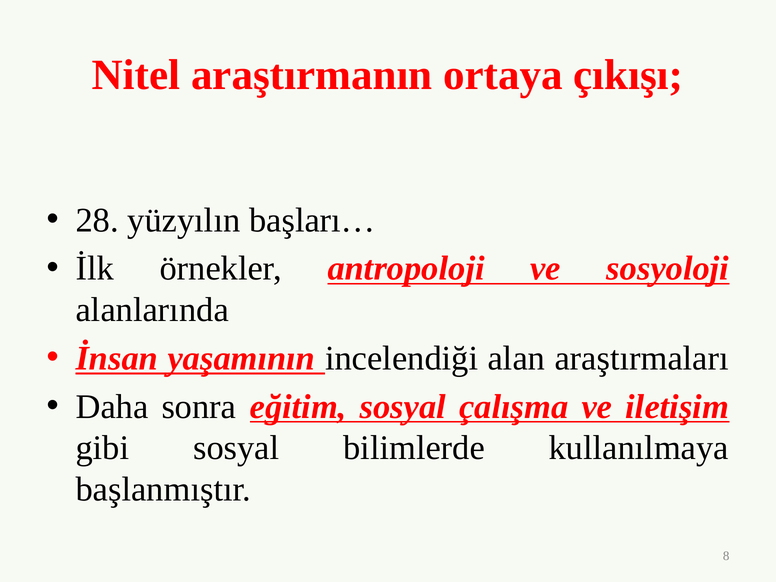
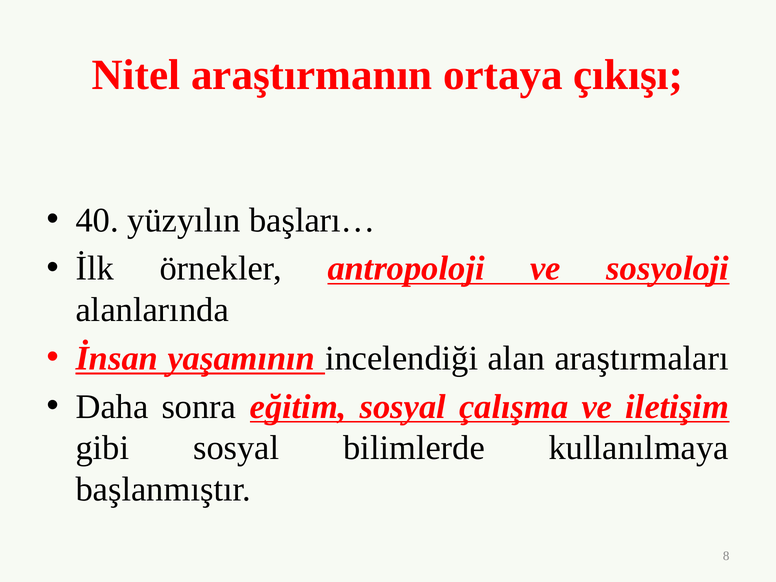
28: 28 -> 40 (97, 220)
